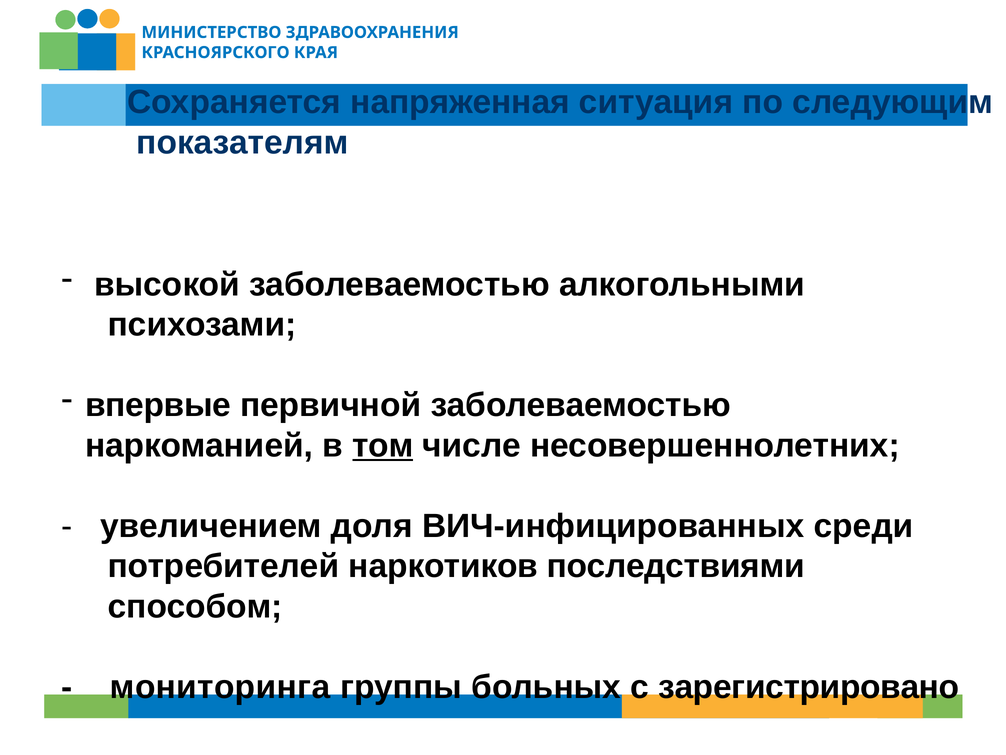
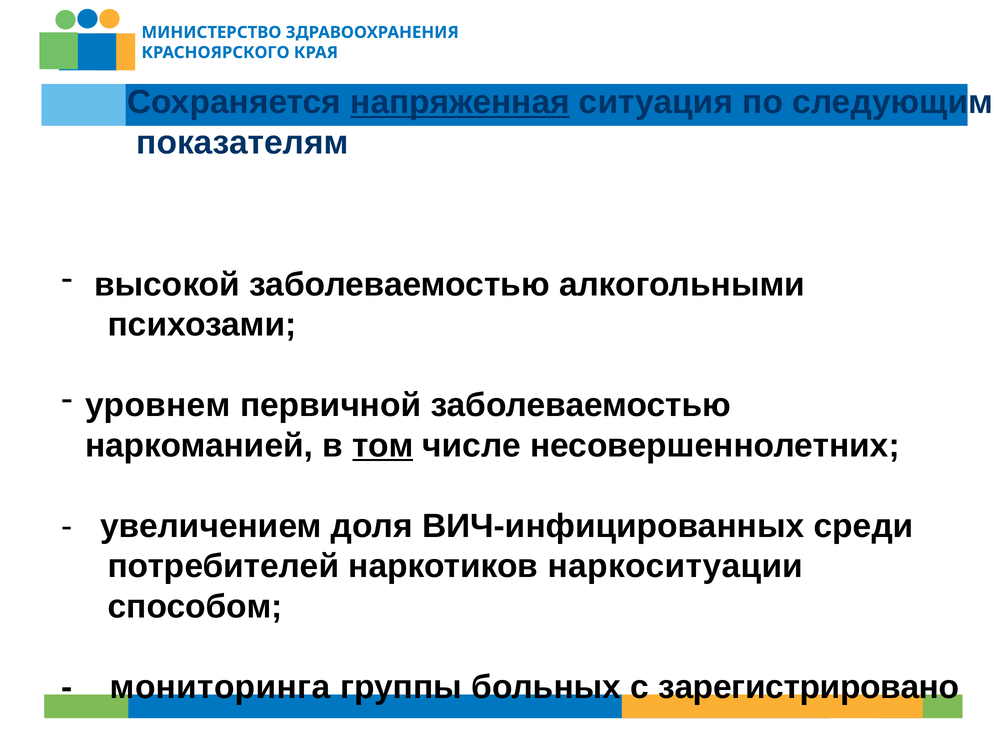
напряженная underline: none -> present (460, 102)
впервые: впервые -> уровнем (158, 405)
последствиями: последствиями -> наркоситуации (675, 566)
